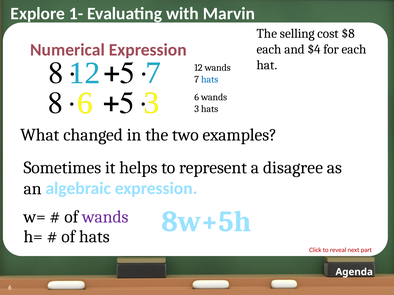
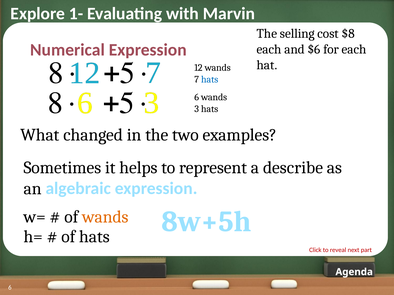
$4: $4 -> $6 (314, 49)
disagree: disagree -> describe (293, 168)
wands colour: purple -> orange (105, 217)
